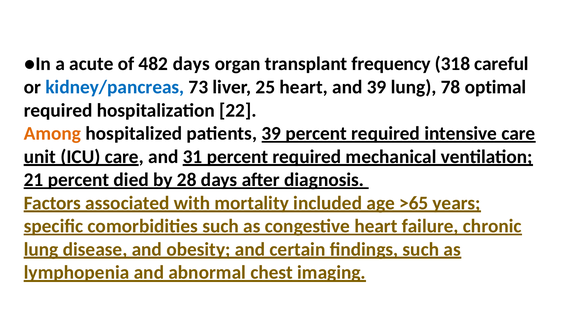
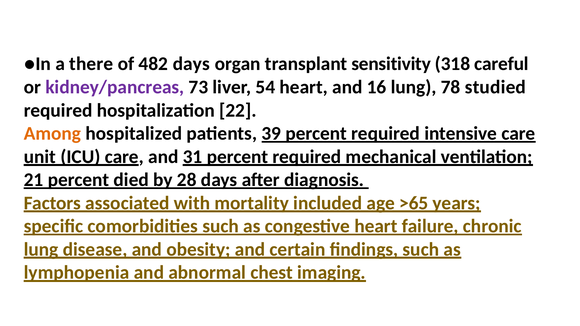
acute: acute -> there (91, 64)
frequency: frequency -> sensitivity (391, 64)
kidney/pancreas colour: blue -> purple (115, 87)
25: 25 -> 54 (265, 87)
and 39: 39 -> 16 (377, 87)
optimal: optimal -> studied (495, 87)
